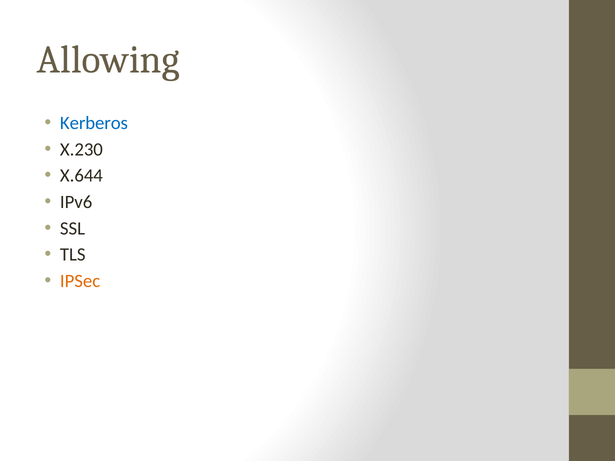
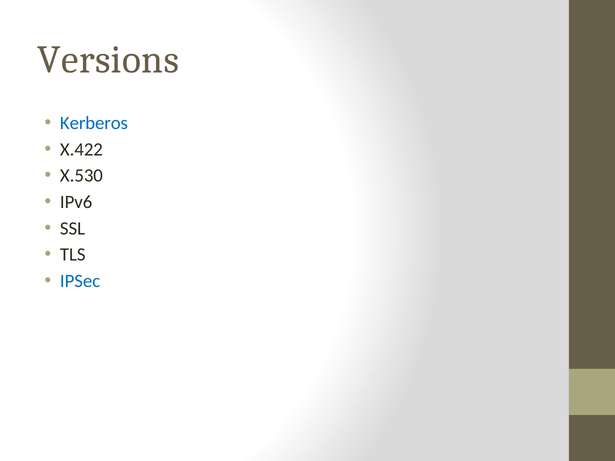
Allowing: Allowing -> Versions (108, 60)
X.230: X.230 -> X.422 (81, 150)
X.644: X.644 -> X.530 (81, 176)
IPSec colour: orange -> blue (80, 281)
